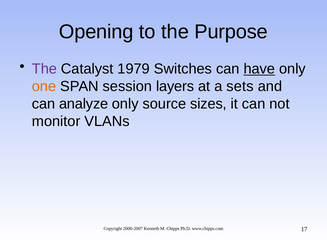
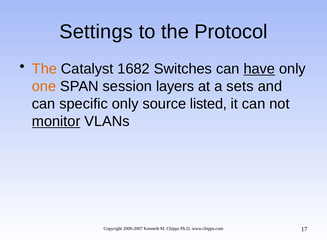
Opening: Opening -> Settings (96, 32)
Purpose: Purpose -> Protocol (231, 32)
The colour: purple -> orange (44, 69)
1979: 1979 -> 1682 (134, 69)
analyze: analyze -> specific (84, 103)
sizes: sizes -> listed (208, 103)
monitor underline: none -> present (56, 121)
